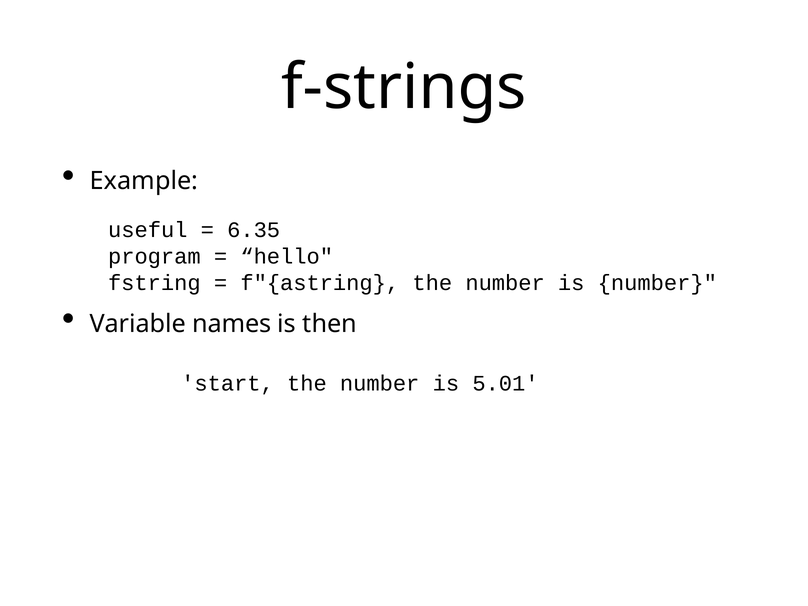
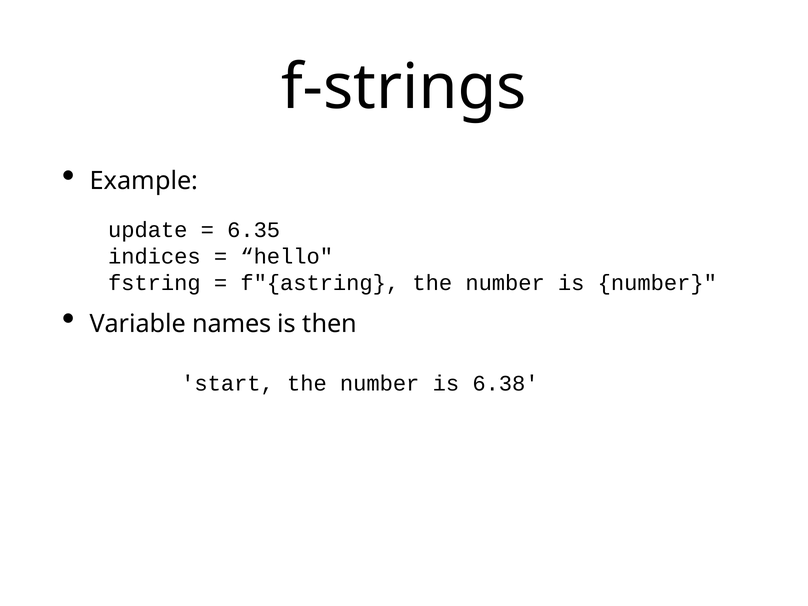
useful: useful -> update (148, 230)
program: program -> indices (154, 256)
5.01: 5.01 -> 6.38 (505, 383)
